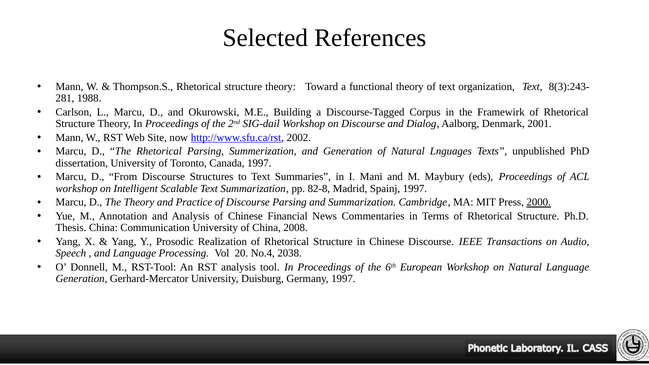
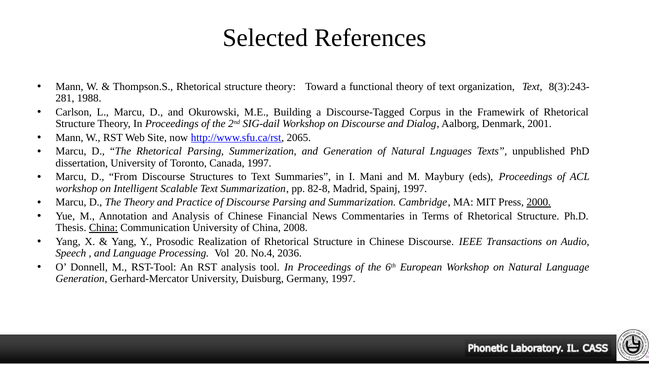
2002: 2002 -> 2065 (299, 138)
China underline: none -> present (103, 228)
2038: 2038 -> 2036 (290, 253)
